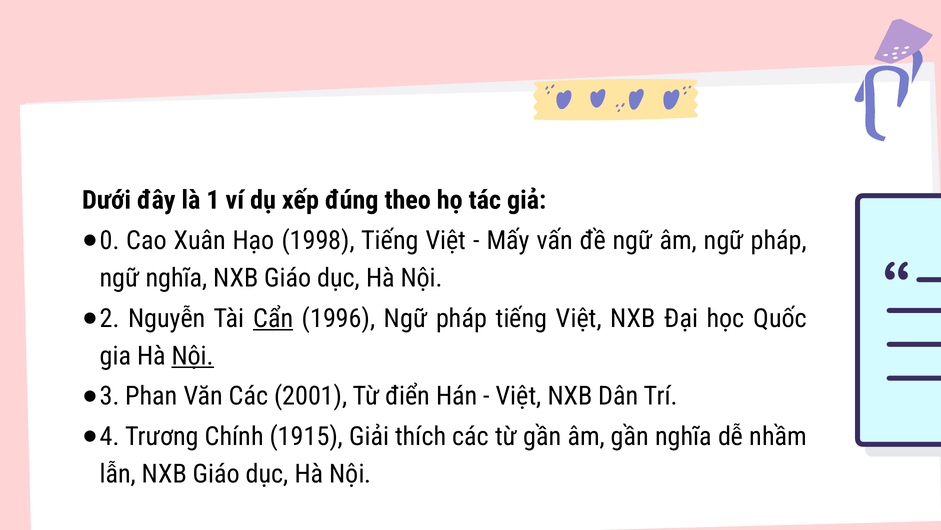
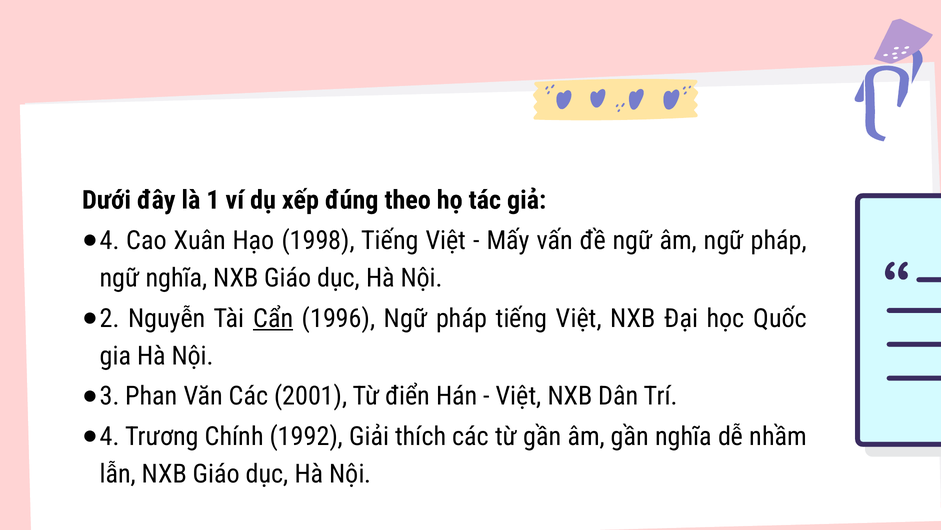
0: 0 -> 4 (110, 240)
Nội underline: present -> none (193, 356)
1915: 1915 -> 1992 (306, 436)
